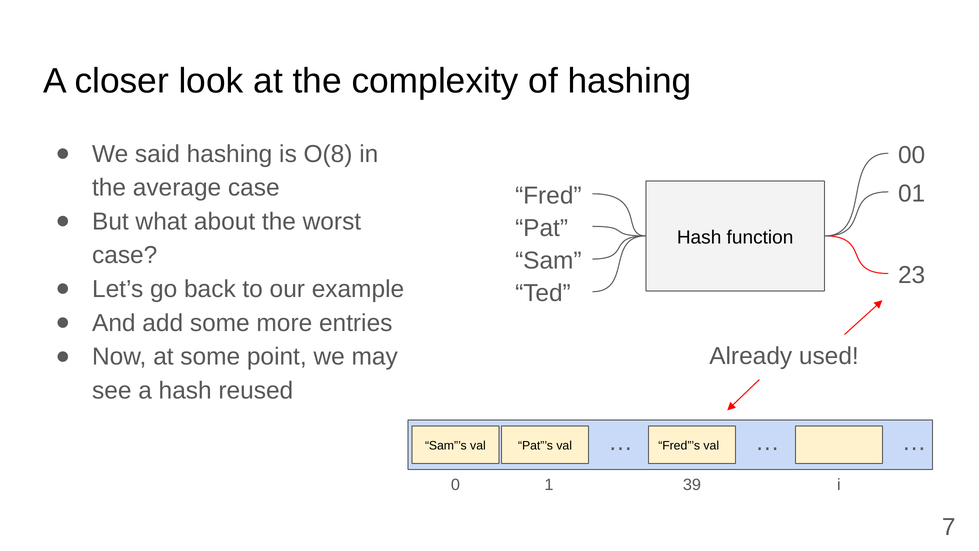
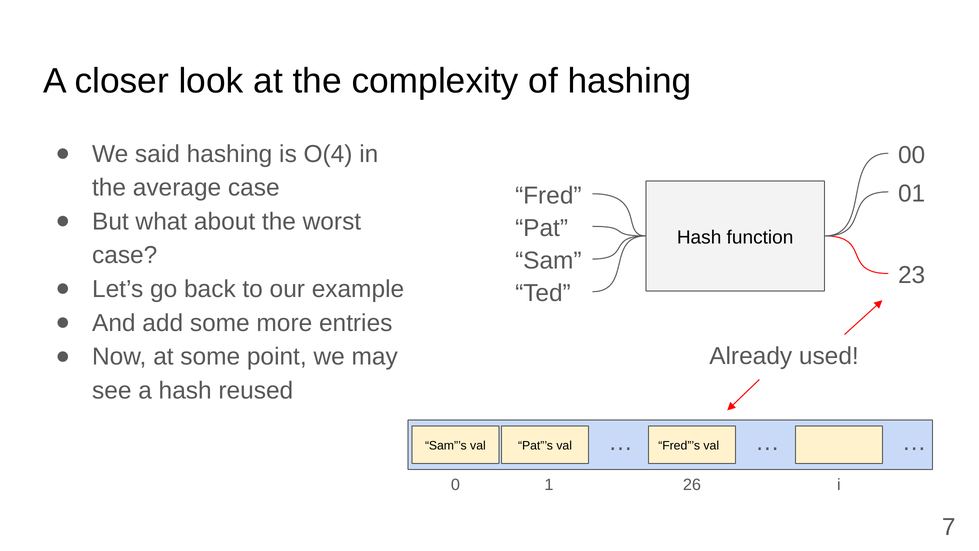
O(8: O(8 -> O(4 (328, 154)
39: 39 -> 26 (692, 485)
